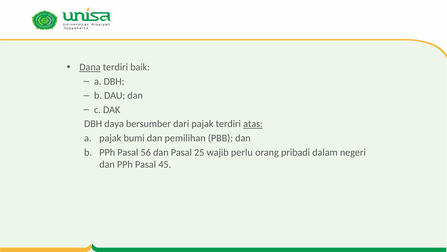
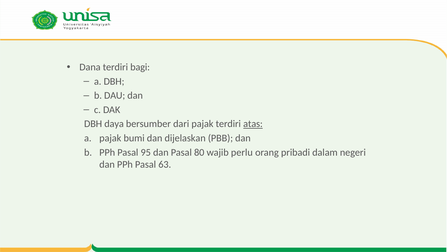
Dana underline: present -> none (90, 67)
baik: baik -> bagi (140, 67)
pemilihan: pemilihan -> dijelaskan (185, 138)
56: 56 -> 95 (146, 152)
25: 25 -> 80 (199, 152)
45: 45 -> 63 (165, 164)
